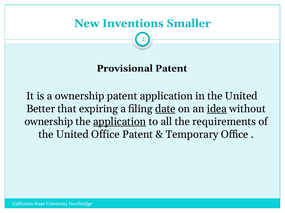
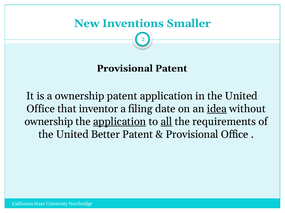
Better: Better -> Office (41, 109)
expiring: expiring -> inventor (99, 109)
date underline: present -> none (165, 109)
all underline: none -> present (166, 122)
United Office: Office -> Better (105, 135)
Temporary: Temporary -> Provisional (192, 135)
